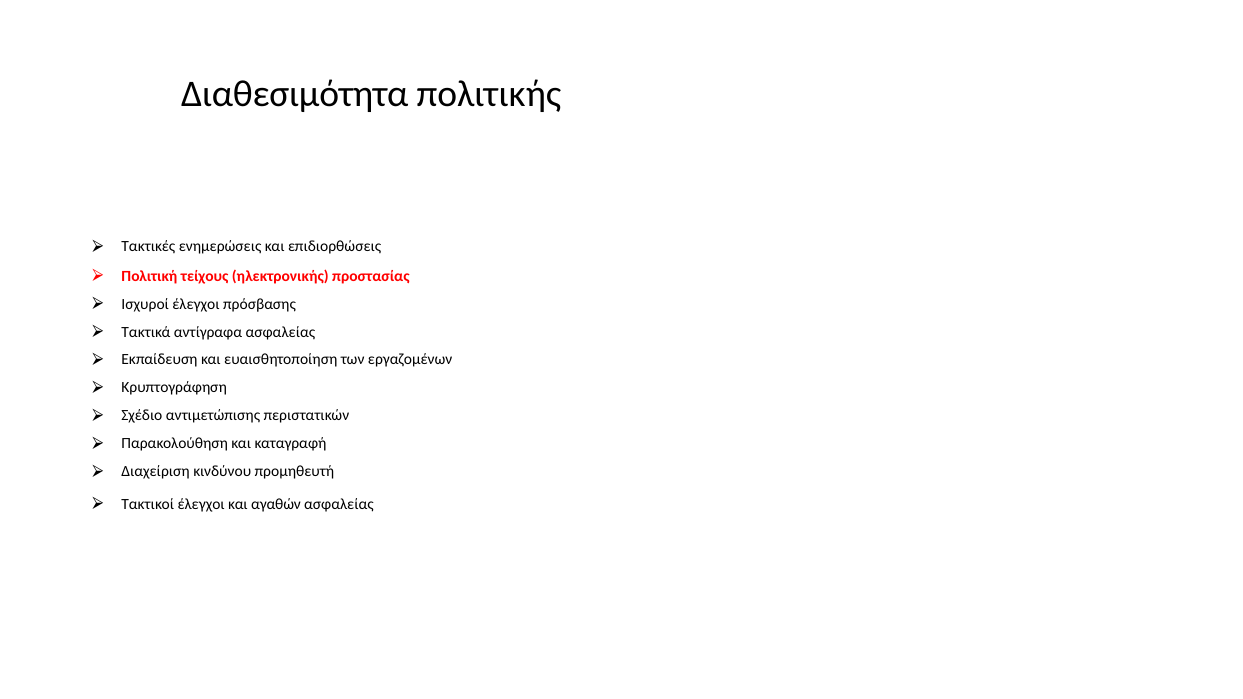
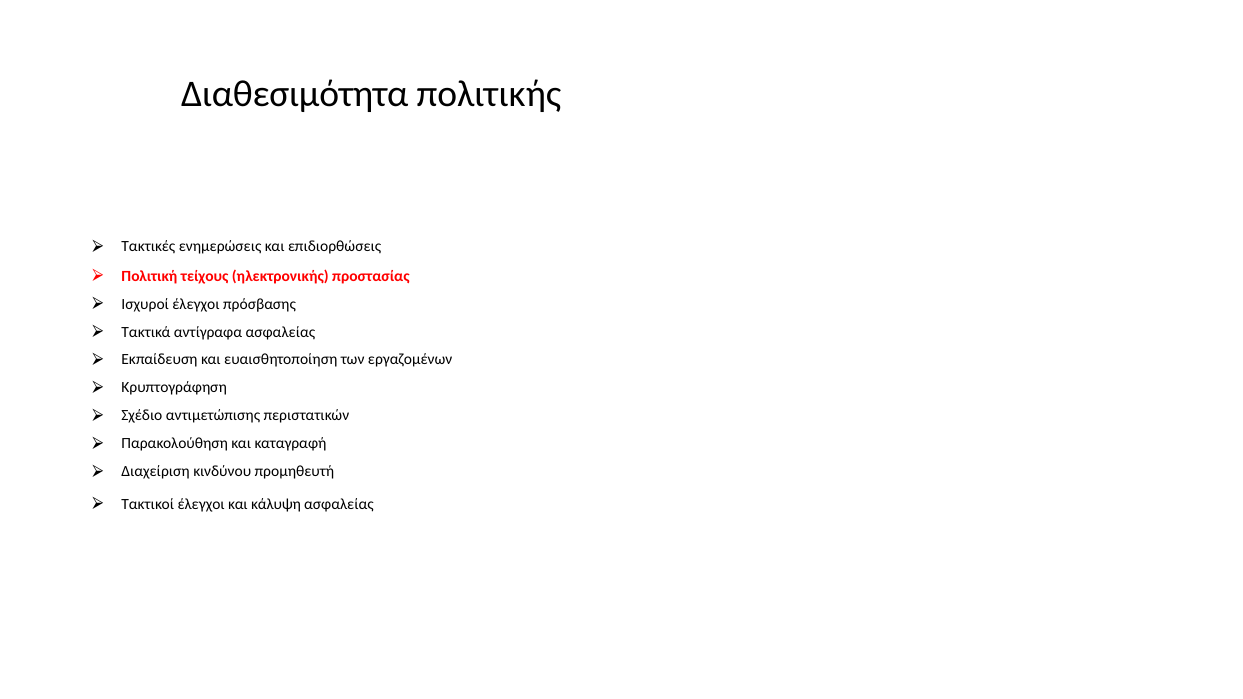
αγαθών: αγαθών -> κάλυψη (276, 504)
